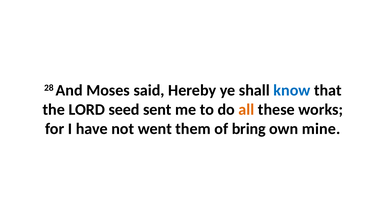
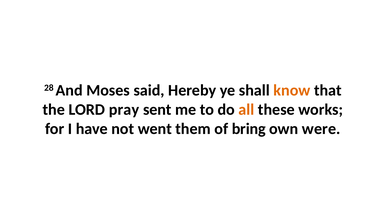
know colour: blue -> orange (292, 90)
seed: seed -> pray (124, 110)
mine: mine -> were (321, 129)
